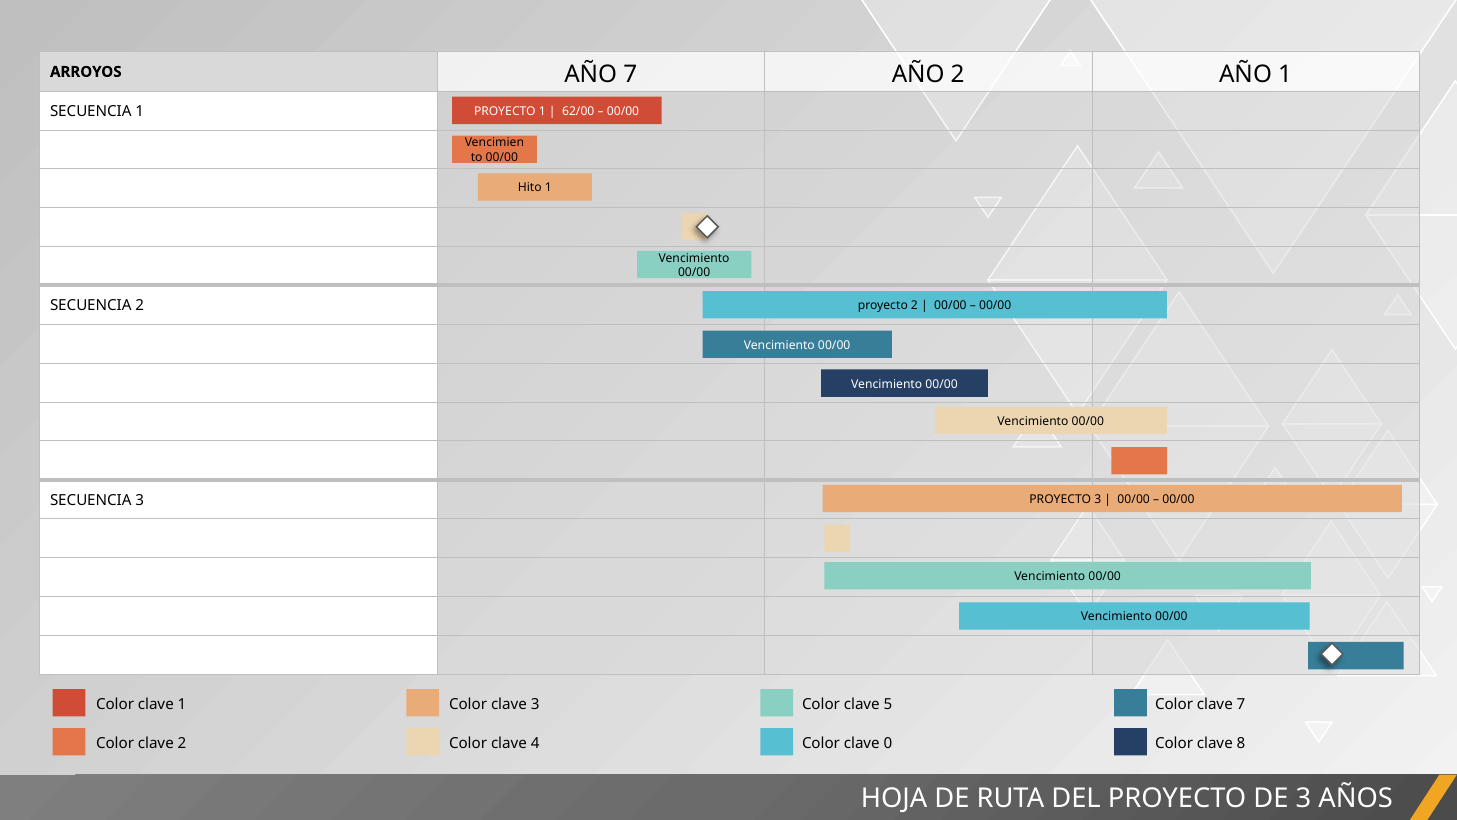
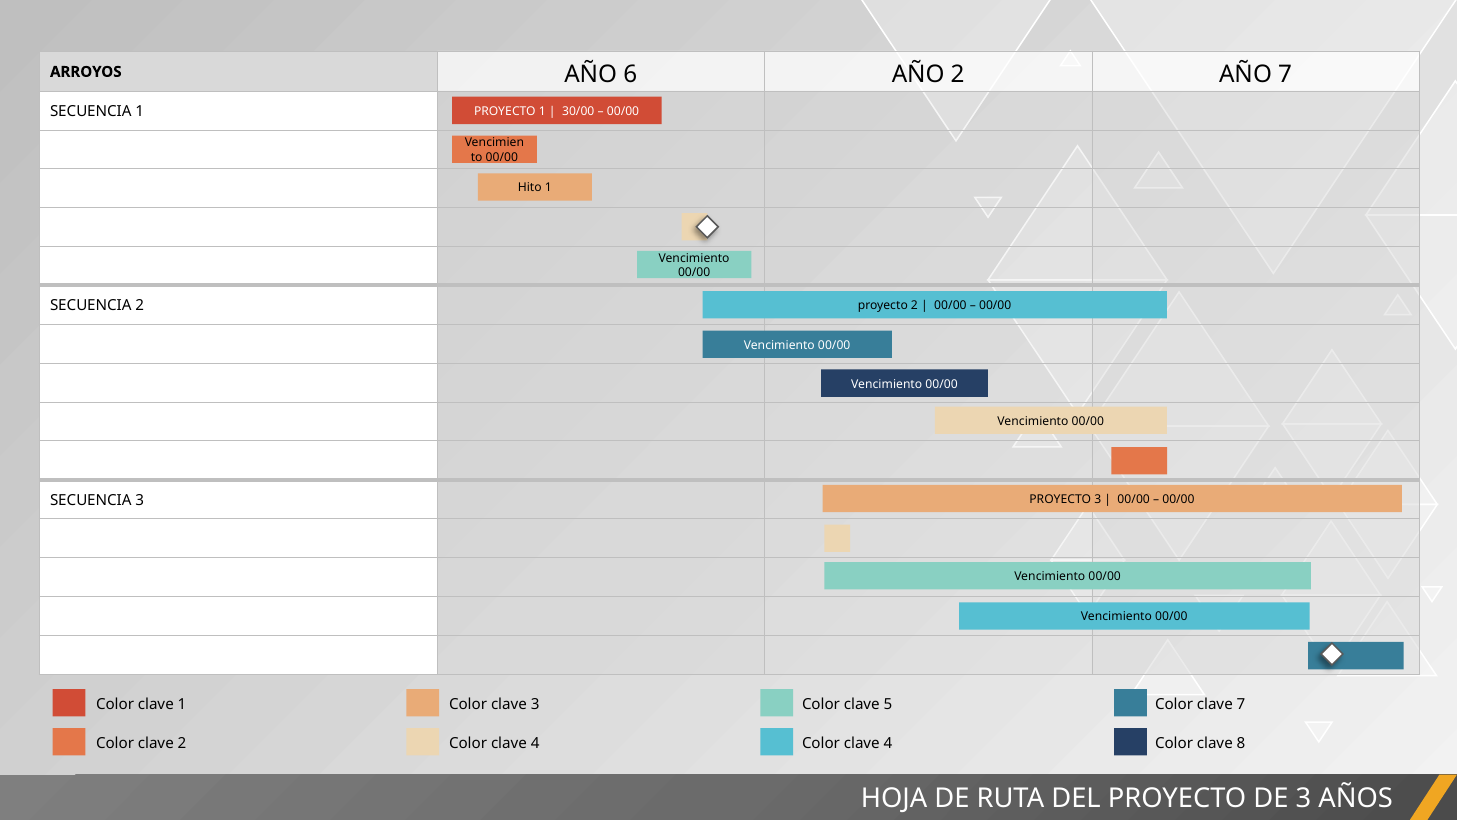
AÑO 7: 7 -> 6 (630, 74)
AÑO 1: 1 -> 7 (1285, 74)
62/00: 62/00 -> 30/00 (578, 111)
0: 0 -> 4 (888, 743)
